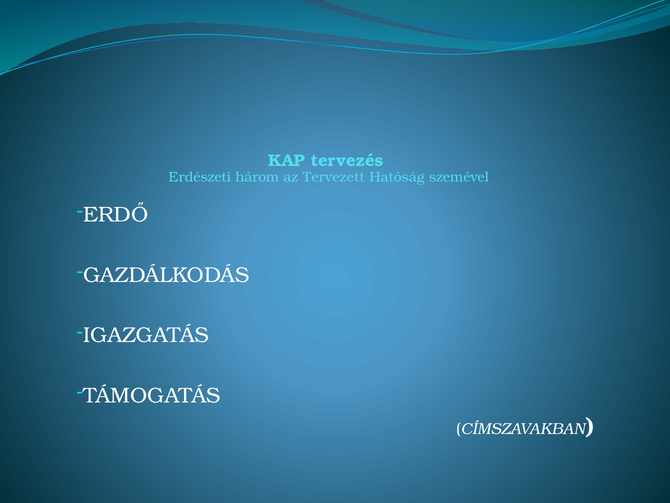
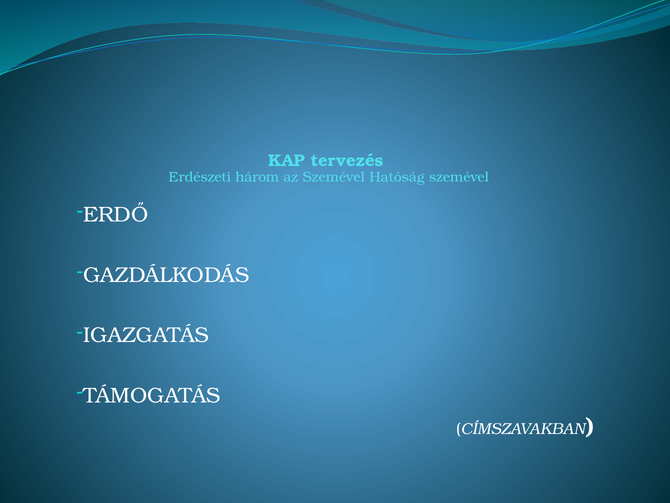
az Tervezett: Tervezett -> Szemével (334, 177)
